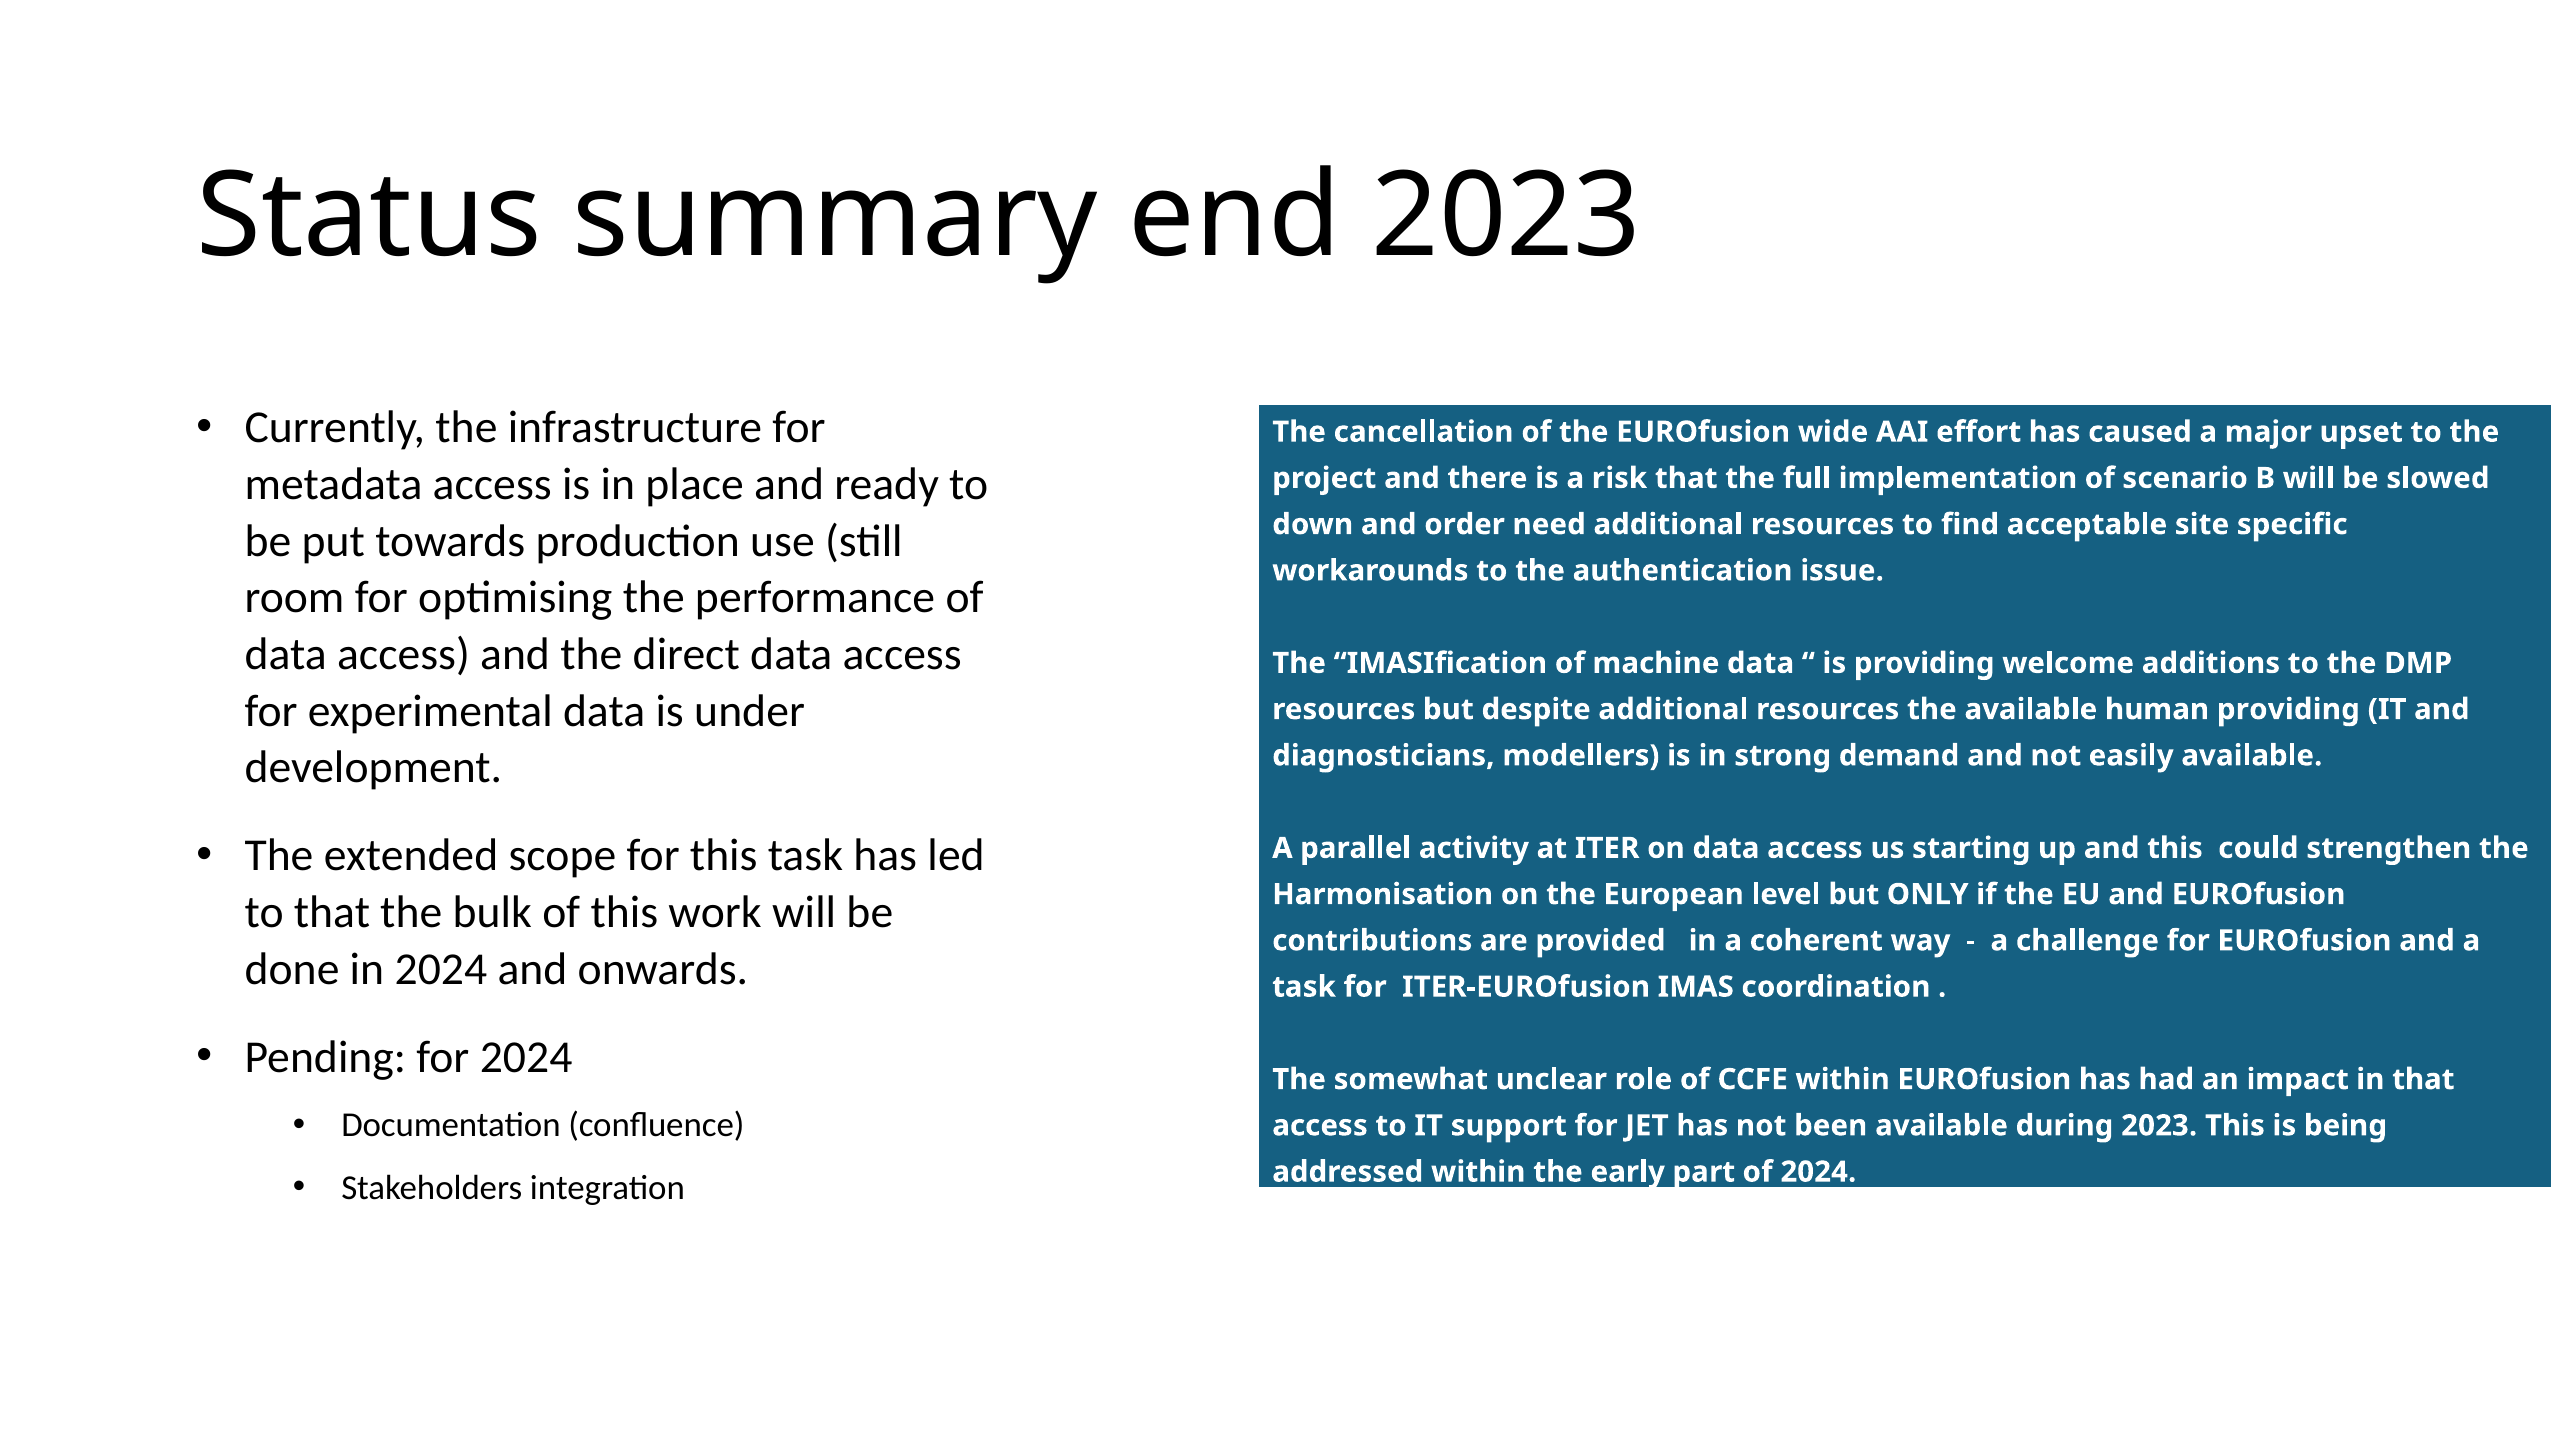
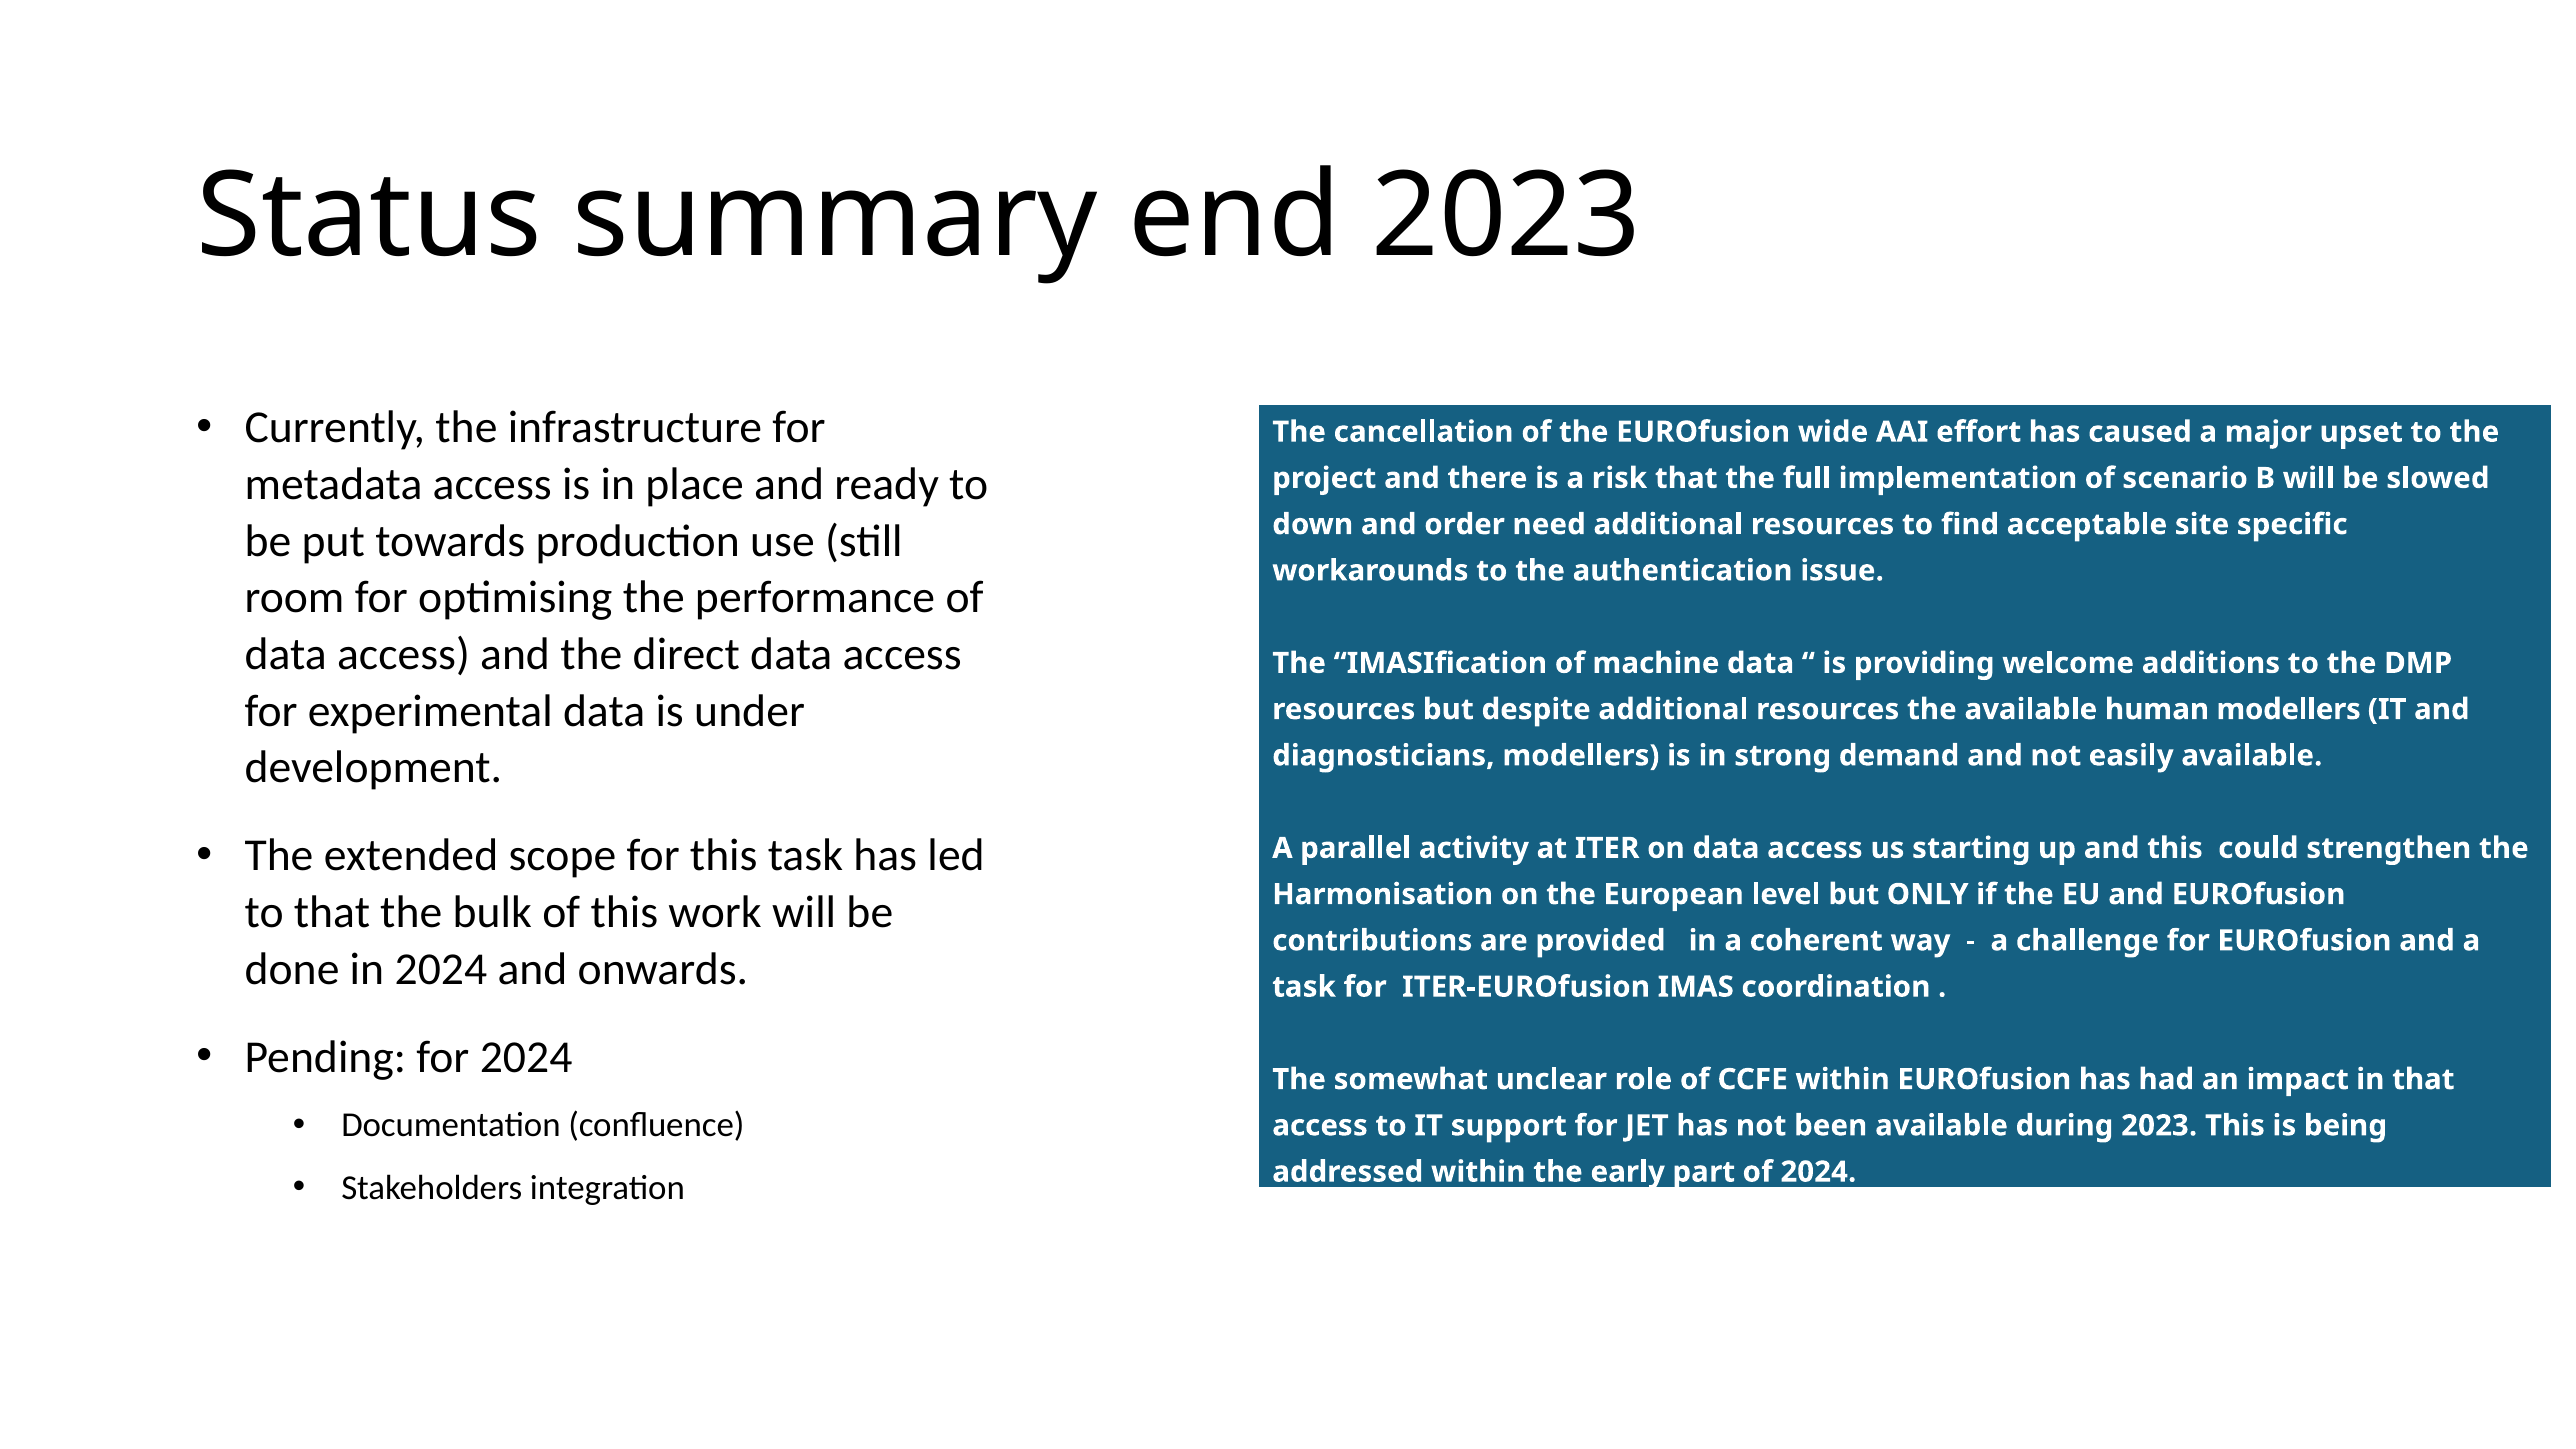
human providing: providing -> modellers (2289, 709)
